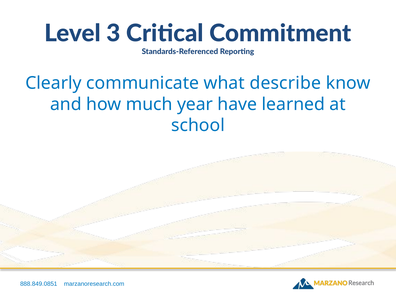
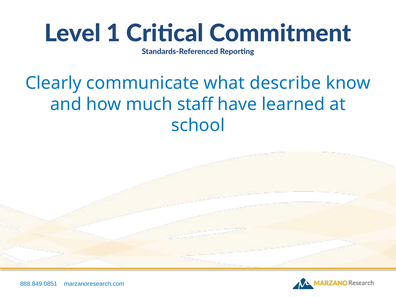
3: 3 -> 1 (113, 33)
year: year -> staff (195, 104)
